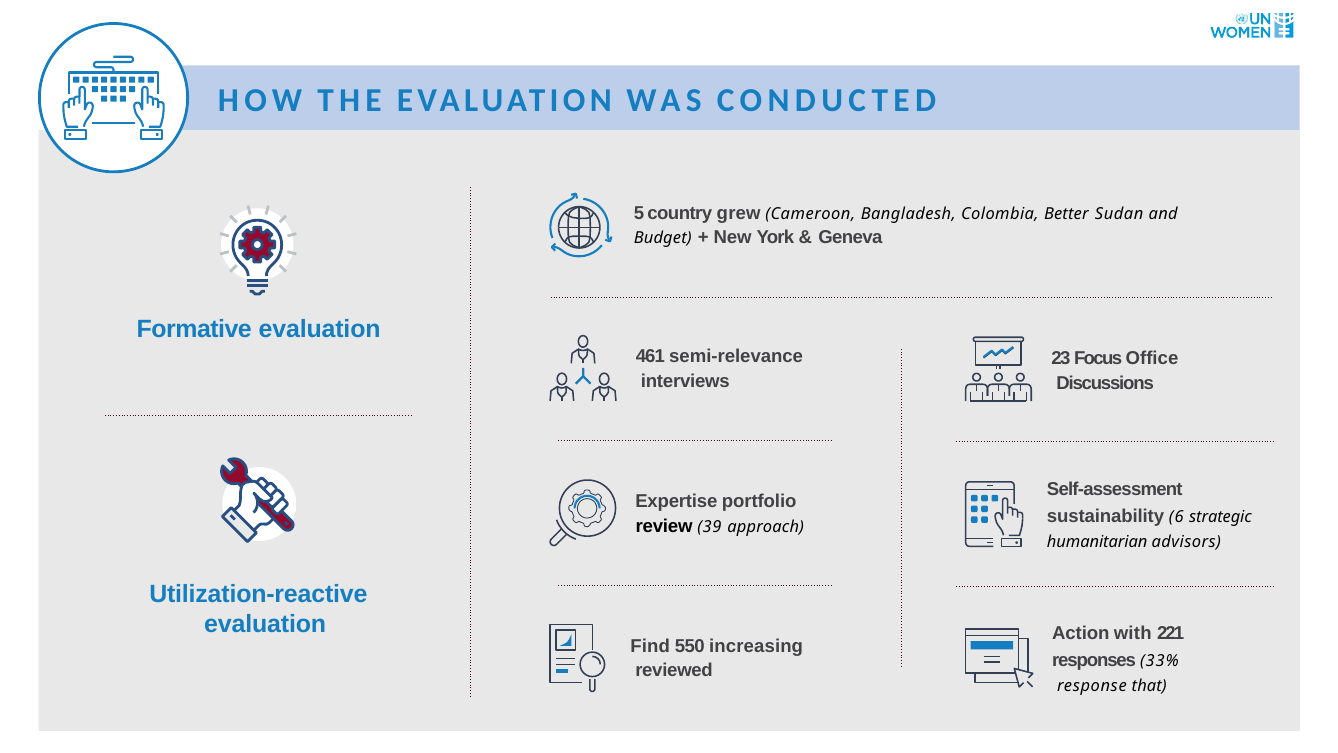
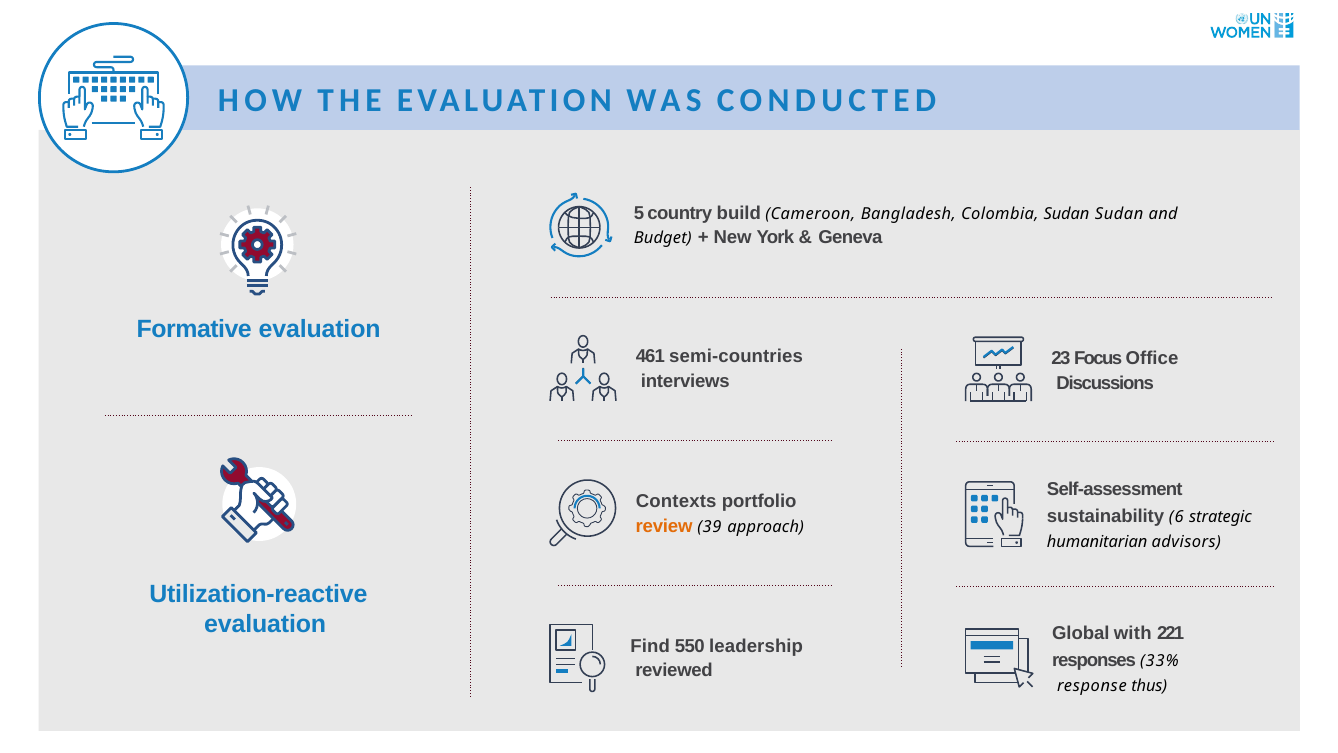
grew: grew -> build (739, 213)
Colombia Better: Better -> Sudan (1067, 214)
semi-relevance: semi-relevance -> semi-countries (736, 356)
Expertise: Expertise -> Contexts (676, 501)
review colour: black -> orange (664, 526)
Action: Action -> Global (1081, 634)
increasing: increasing -> leadership (756, 646)
that: that -> thus (1149, 686)
